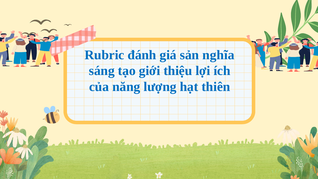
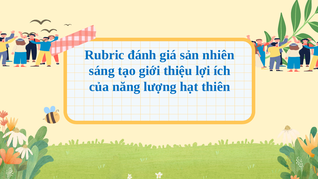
nghĩa: nghĩa -> nhiên (218, 55)
